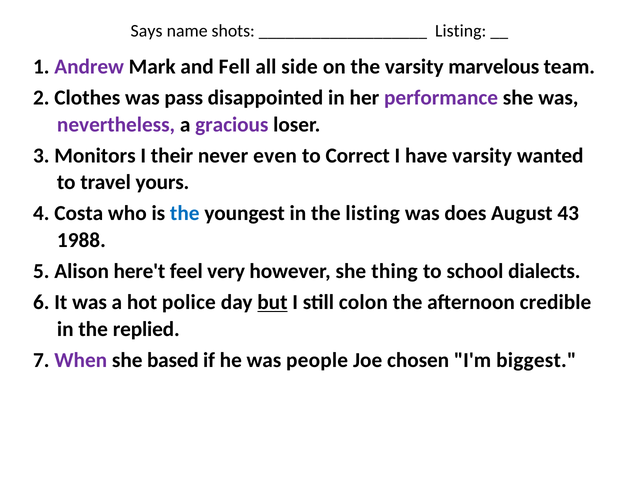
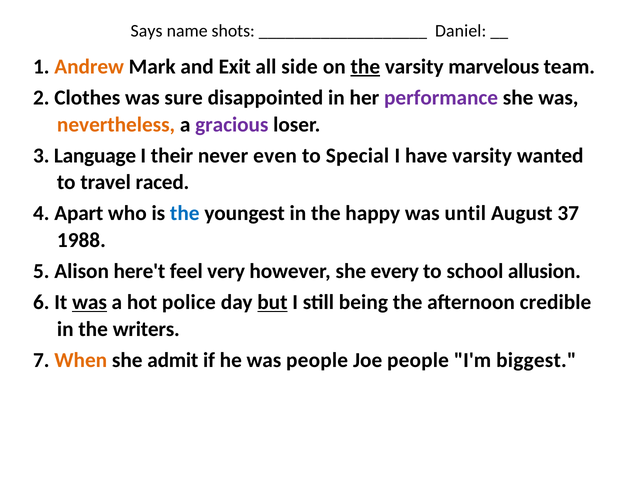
Listing: Listing -> Daniel (461, 31)
Andrew colour: purple -> orange (89, 67)
Fell: Fell -> Exit (235, 67)
the underline: none -> present (365, 67)
pass: pass -> sure (184, 98)
nevertheless colour: purple -> orange (116, 125)
Monitors: Monitors -> Language (95, 156)
Correct: Correct -> Special (358, 156)
yours: yours -> raced (162, 182)
Costa: Costa -> Apart (79, 213)
the listing: listing -> happy (373, 213)
does: does -> until (465, 213)
43: 43 -> 37 (568, 213)
thing: thing -> every (395, 271)
dialects: dialects -> allusion (544, 271)
was underline: none -> present (89, 302)
colon: colon -> being (363, 302)
replied: replied -> writers (146, 329)
When colour: purple -> orange (81, 360)
based: based -> admit (173, 360)
Joe chosen: chosen -> people (418, 360)
